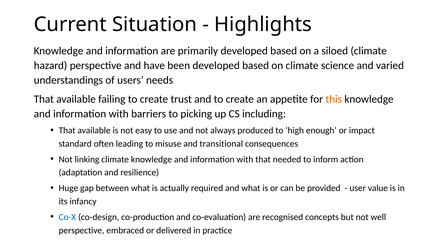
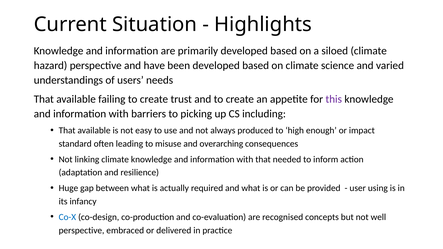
this colour: orange -> purple (334, 99)
transitional: transitional -> overarching (221, 144)
value: value -> using (378, 188)
